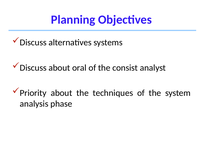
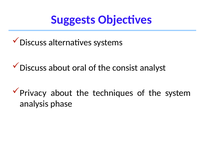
Planning: Planning -> Suggests (73, 20)
Priority: Priority -> Privacy (33, 93)
